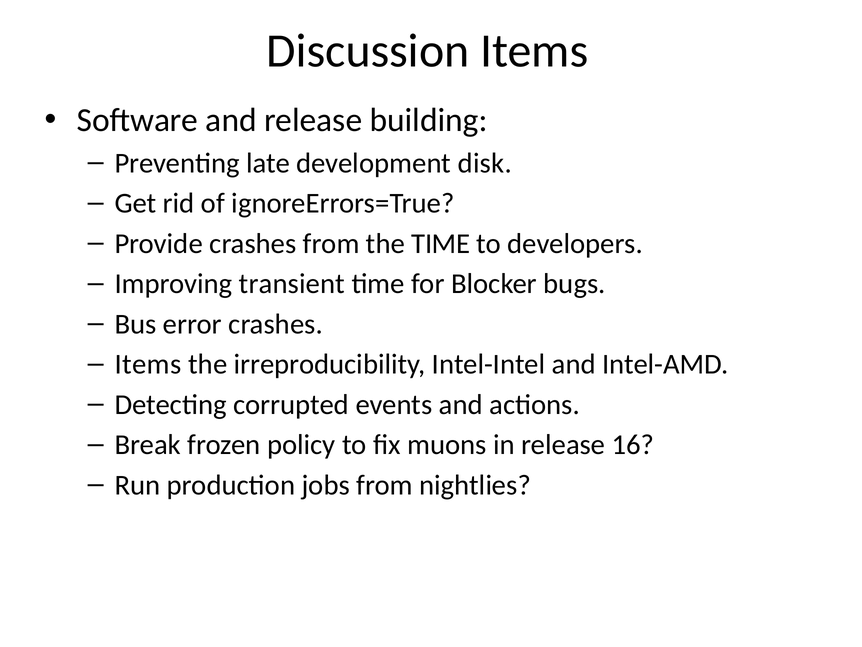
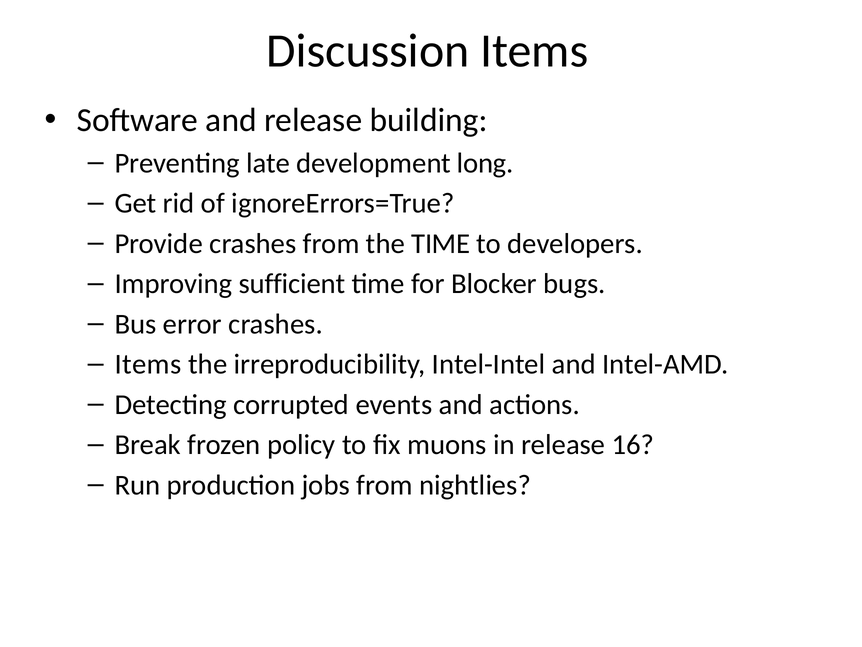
disk: disk -> long (485, 163)
transient: transient -> sufficient (292, 284)
